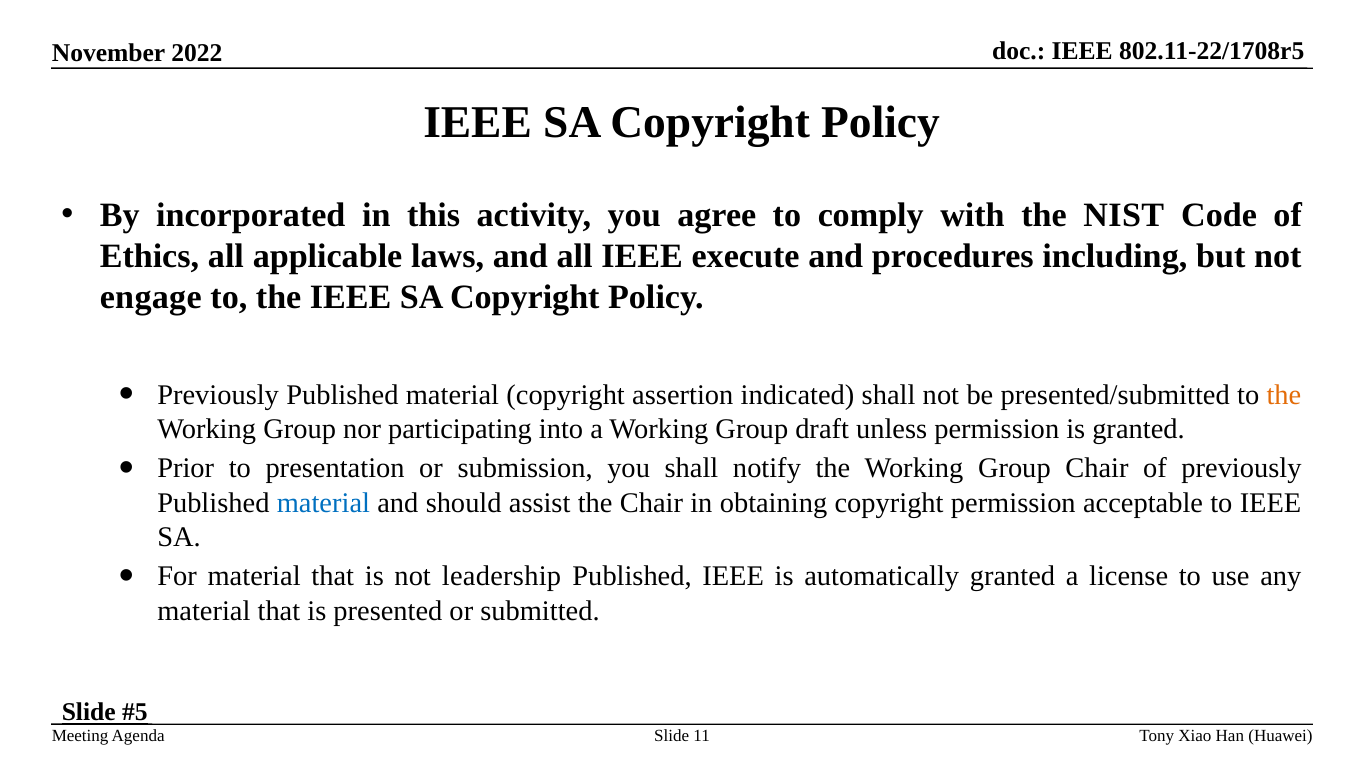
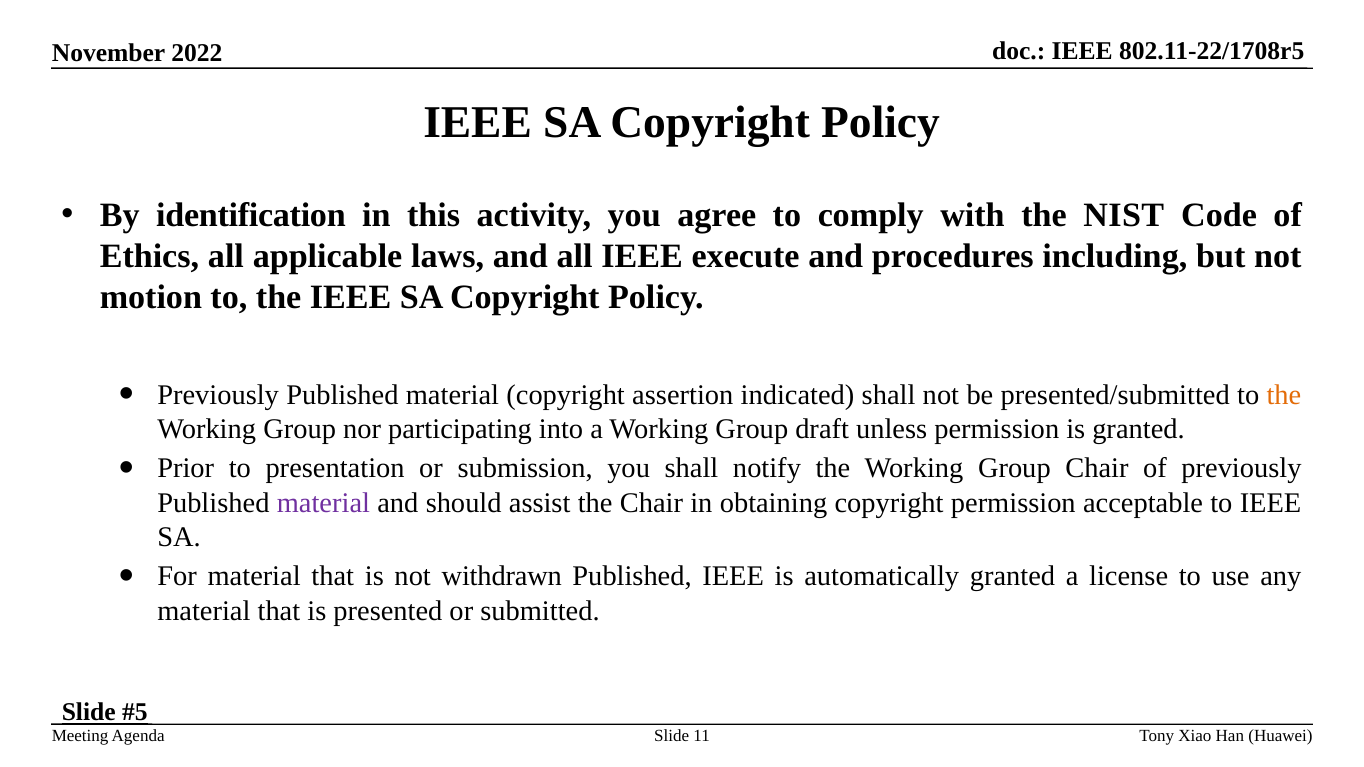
incorporated: incorporated -> identification (251, 216)
engage: engage -> motion (151, 297)
material colour: blue -> purple (323, 503)
leadership: leadership -> withdrawn (502, 577)
